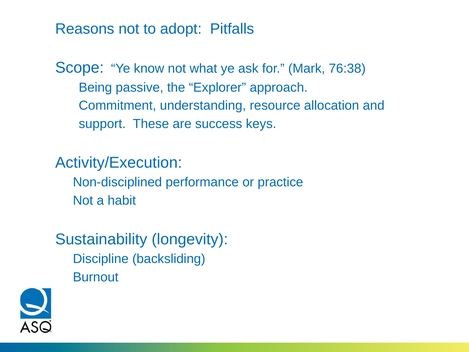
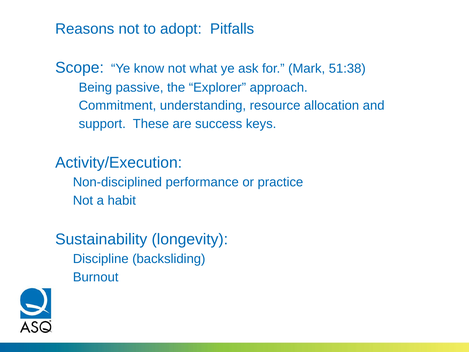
76:38: 76:38 -> 51:38 (347, 69)
